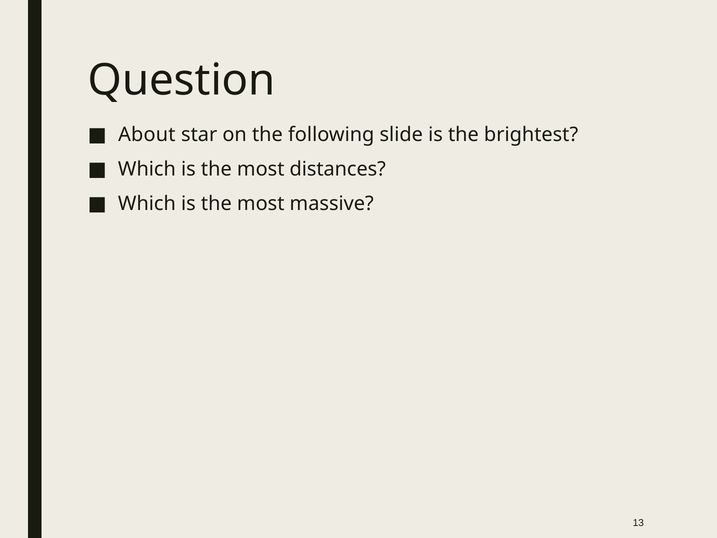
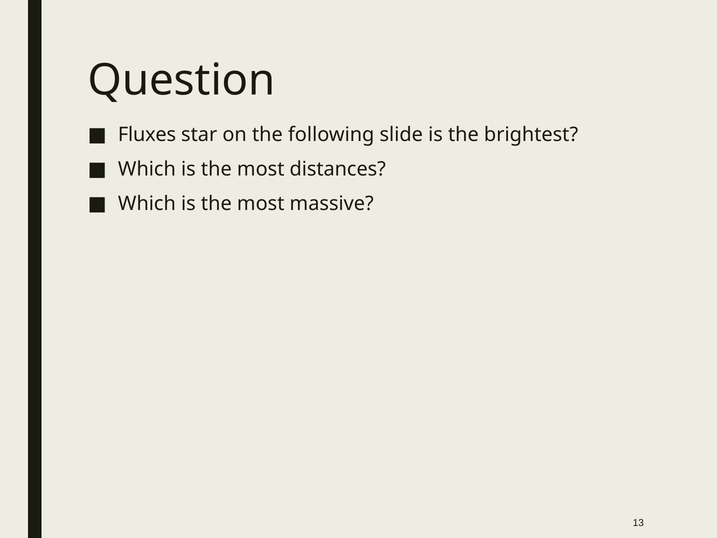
About: About -> Fluxes (147, 134)
